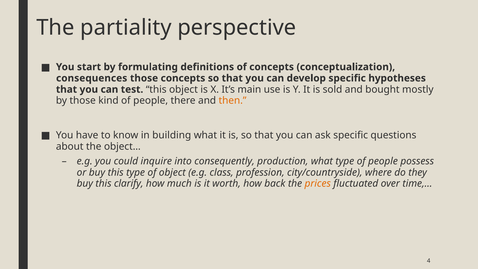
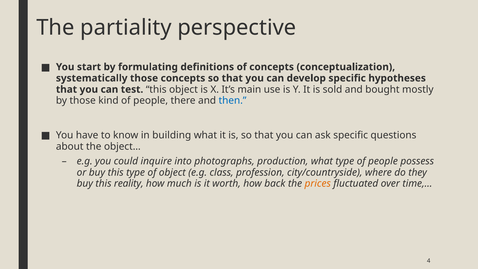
consequences: consequences -> systematically (92, 78)
then colour: orange -> blue (233, 101)
consequently: consequently -> photographs (224, 161)
clarify: clarify -> reality (129, 184)
